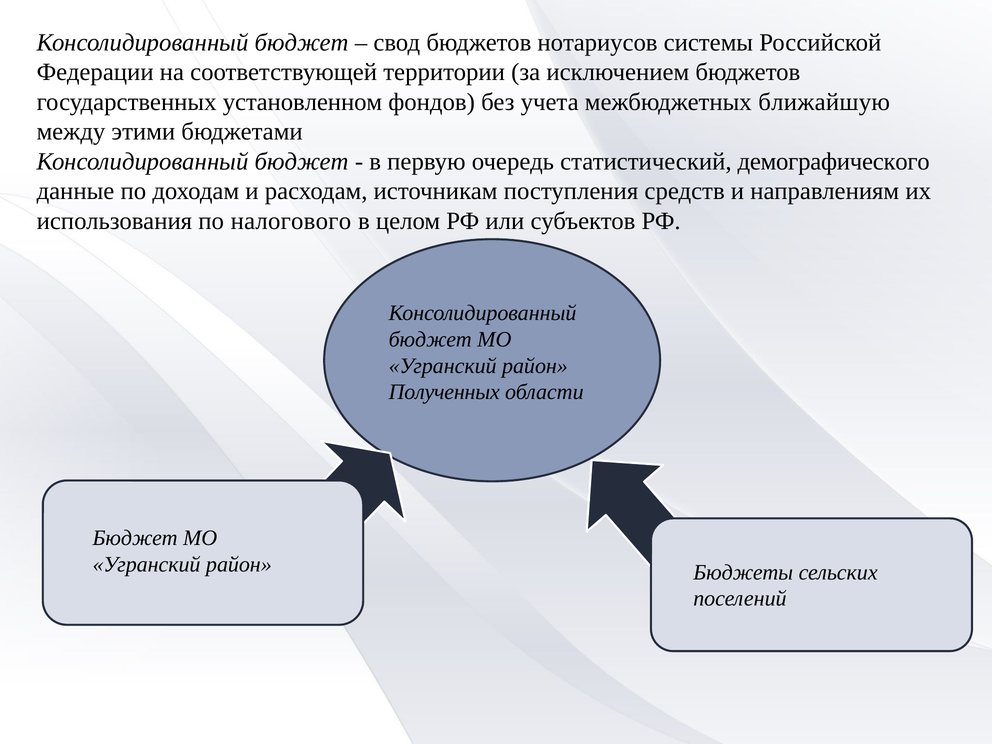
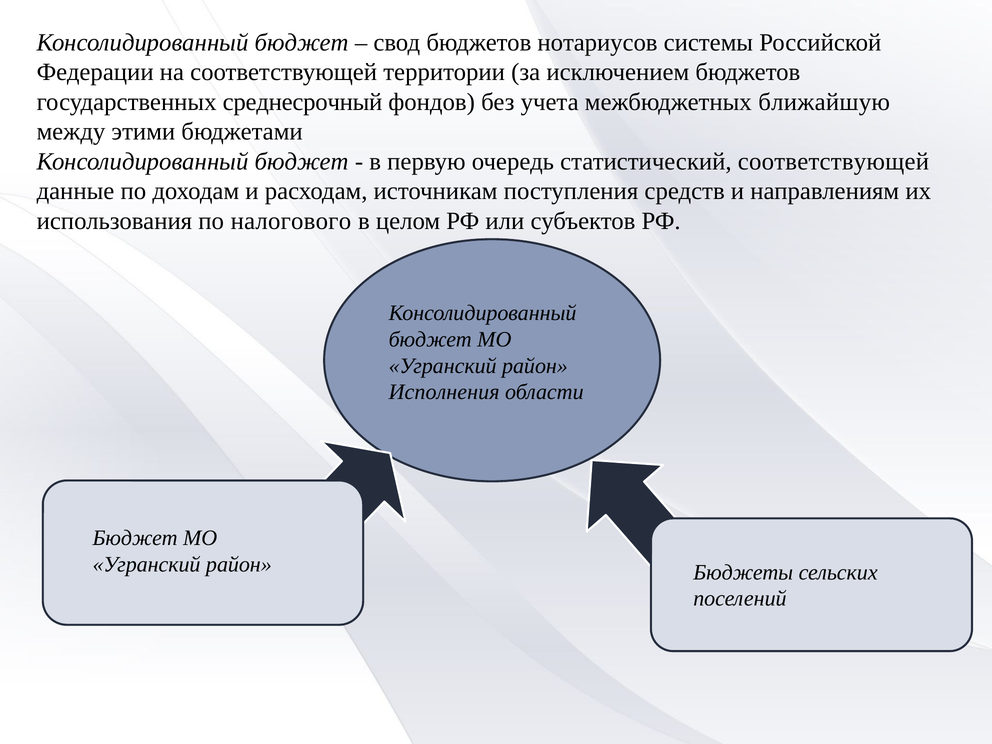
установленном: установленном -> среднесрочный (303, 102)
статистический демографического: демографического -> соответствующей (833, 162)
Полученных: Полученных -> Исполнения (444, 392)
